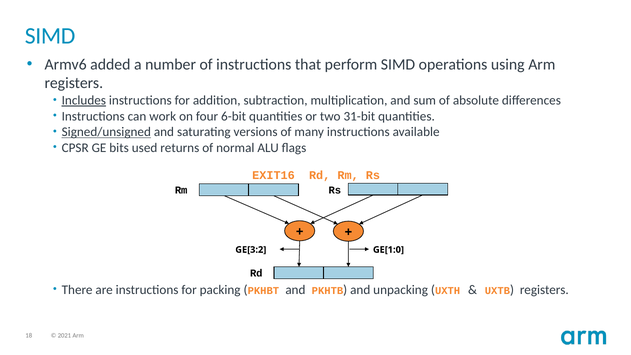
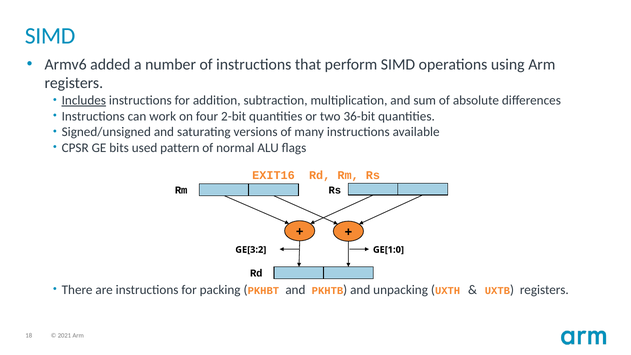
6-bit: 6-bit -> 2-bit (234, 116)
31-bit: 31-bit -> 36-bit (359, 116)
Signed/unsigned underline: present -> none (106, 132)
returns: returns -> pattern (180, 148)
